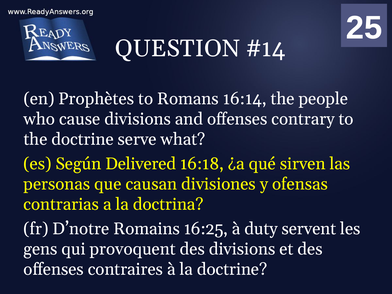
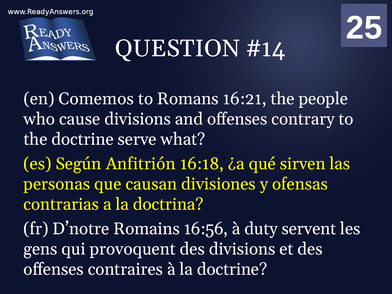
Prophètes: Prophètes -> Comemos (96, 99)
16:14: 16:14 -> 16:21 (245, 99)
Delivered: Delivered -> Anfitrión (141, 164)
16:25: 16:25 -> 16:56 (206, 229)
